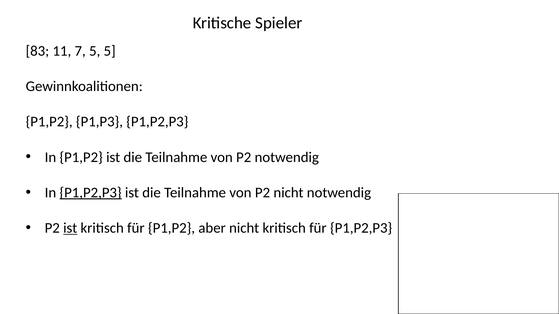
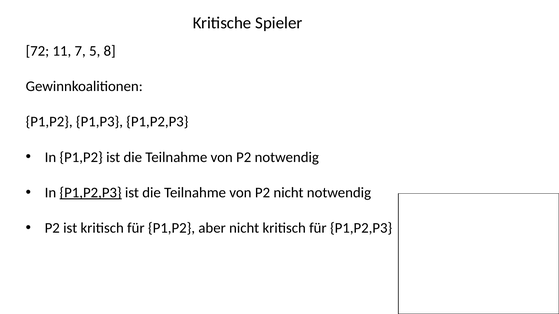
83: 83 -> 72 (37, 51)
5 5: 5 -> 8 (110, 51)
ist underline: present -> none (70, 228)
